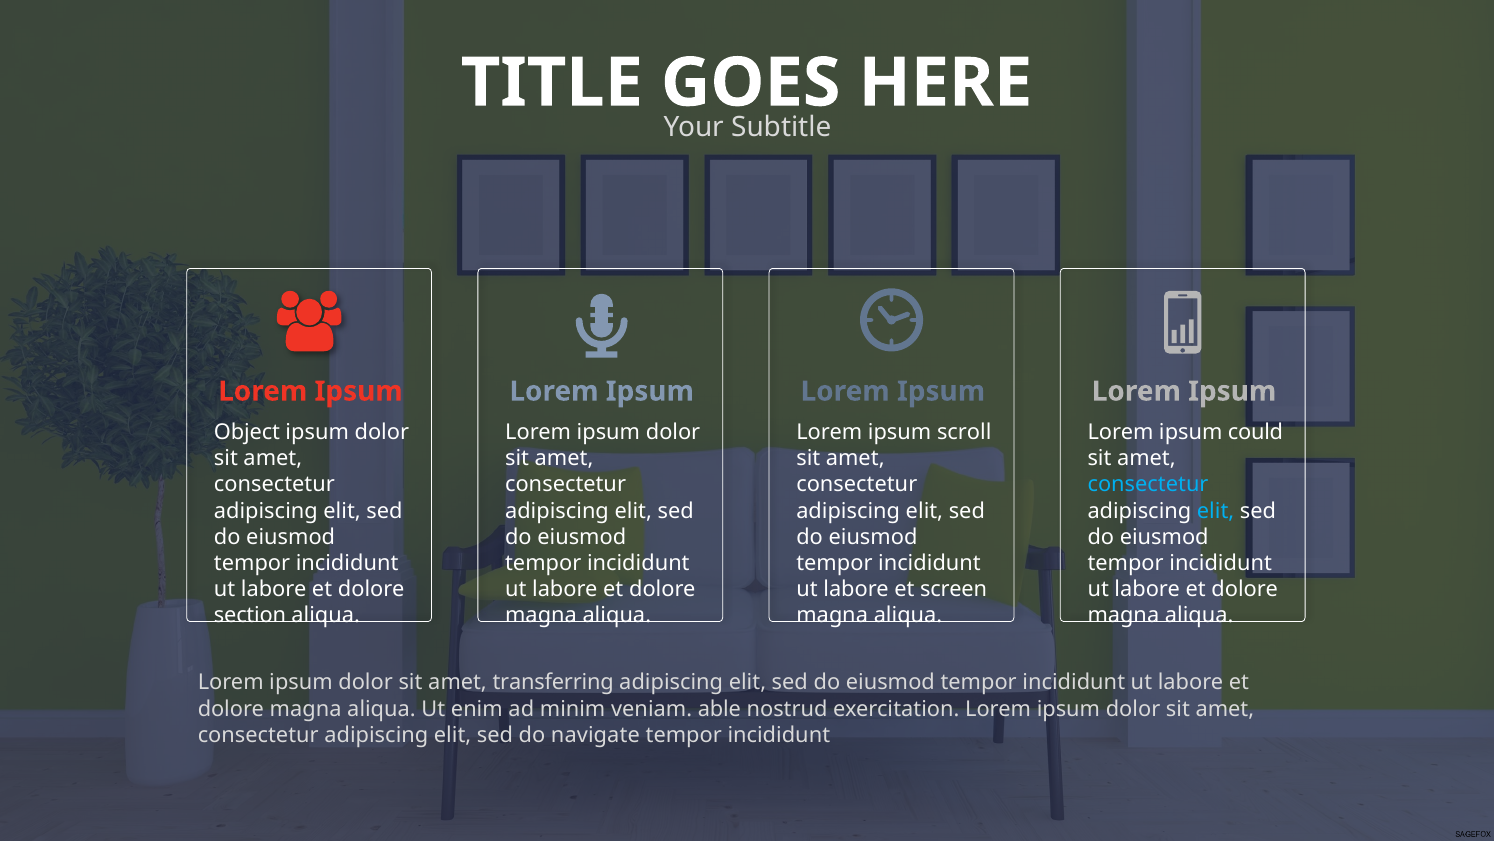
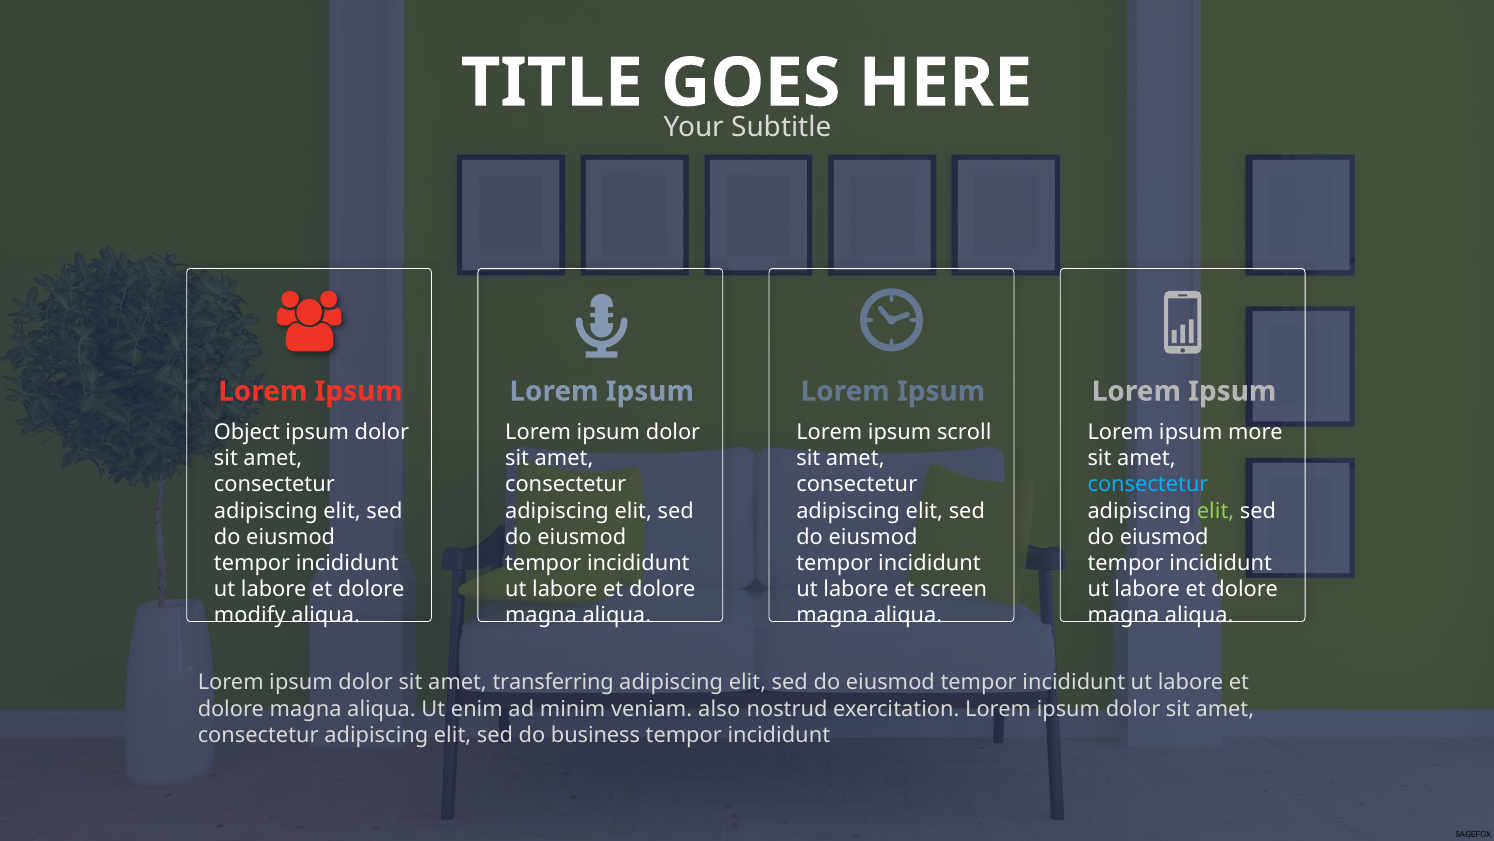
could: could -> more (1255, 432)
elit colour: light blue -> light green (1216, 511)
section: section -> modify (250, 615)
able: able -> also (719, 708)
navigate: navigate -> business (595, 735)
